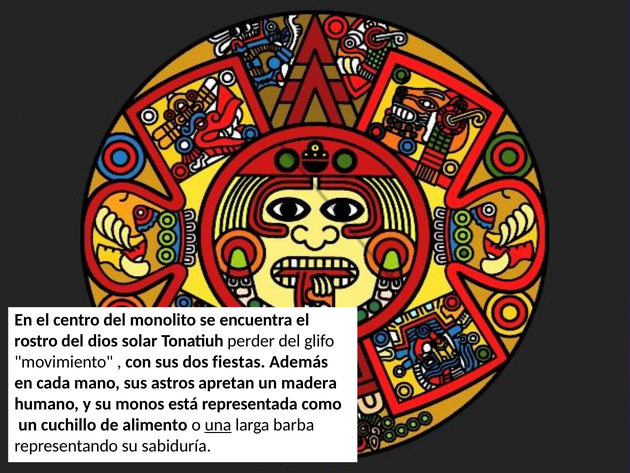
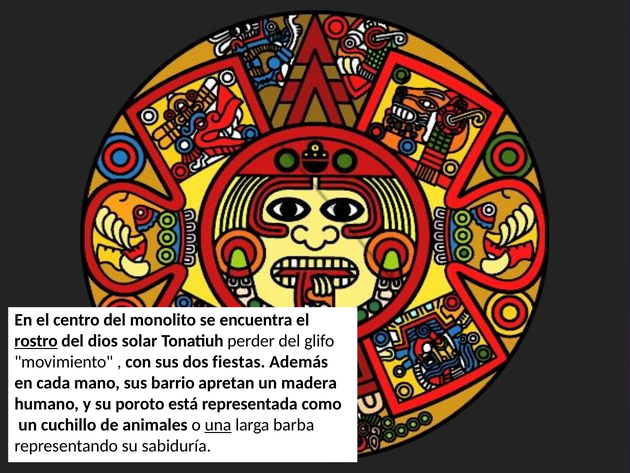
rostro underline: none -> present (36, 341)
astros: astros -> barrio (173, 383)
monos: monos -> poroto (140, 404)
alimento: alimento -> animales (155, 425)
